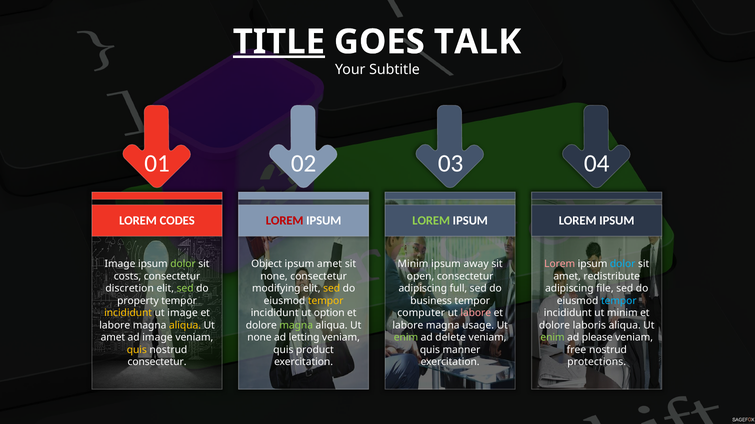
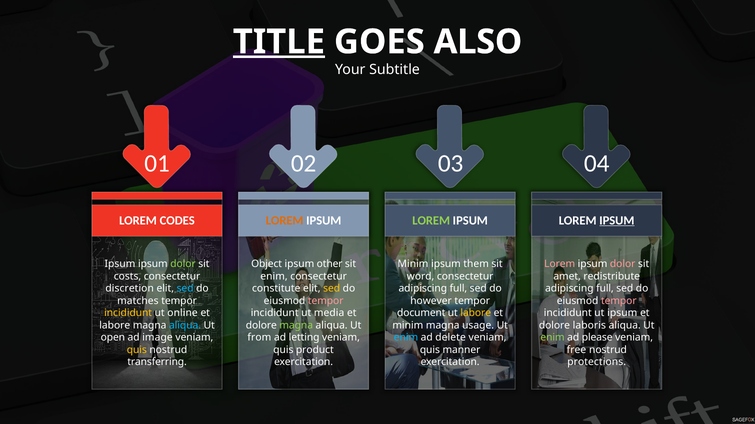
TALK: TALK -> ALSO (478, 42)
LOREM colour: red -> orange (285, 221)
IPSUM underline: none -> present (617, 221)
Image: Image -> Ipsum (120, 264)
ipsum amet: amet -> other (330, 264)
away: away -> them (476, 264)
dolor colour: light blue -> pink (623, 264)
none: none -> enim (274, 277)
open: open -> word (421, 277)
sed colour: light green -> light blue (185, 289)
modifying: modifying -> constitute (276, 289)
file: file -> full (605, 289)
property: property -> matches (138, 301)
tempor colour: yellow -> pink (326, 301)
business: business -> however (431, 301)
tempor colour: light blue -> pink (619, 301)
ut image: image -> online (183, 314)
option: option -> media (329, 314)
computer: computer -> document (421, 314)
labore colour: pink -> yellow (476, 314)
ut minim: minim -> ipsum (622, 314)
aliqua colour: yellow -> light blue (185, 326)
labore: labore -> minim (408, 326)
amet: amet -> open (113, 338)
none: none -> from (259, 338)
enim colour: light green -> light blue (406, 338)
consectetur: consectetur -> transferring (157, 363)
